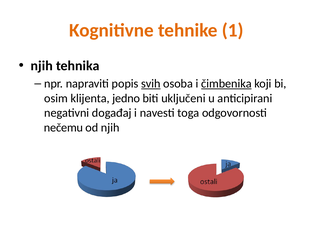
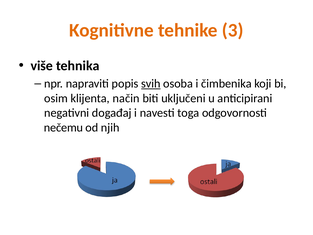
1: 1 -> 3 (233, 30)
njih: njih -> više (42, 66)
čimbenika underline: present -> none (226, 84)
jedno: jedno -> način (126, 98)
